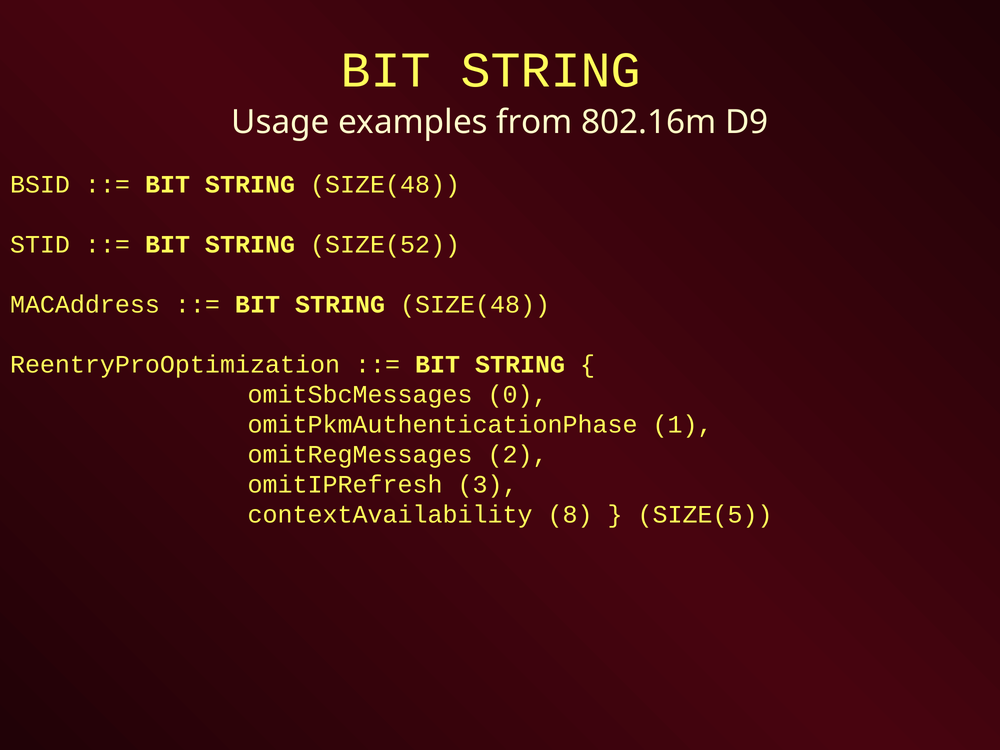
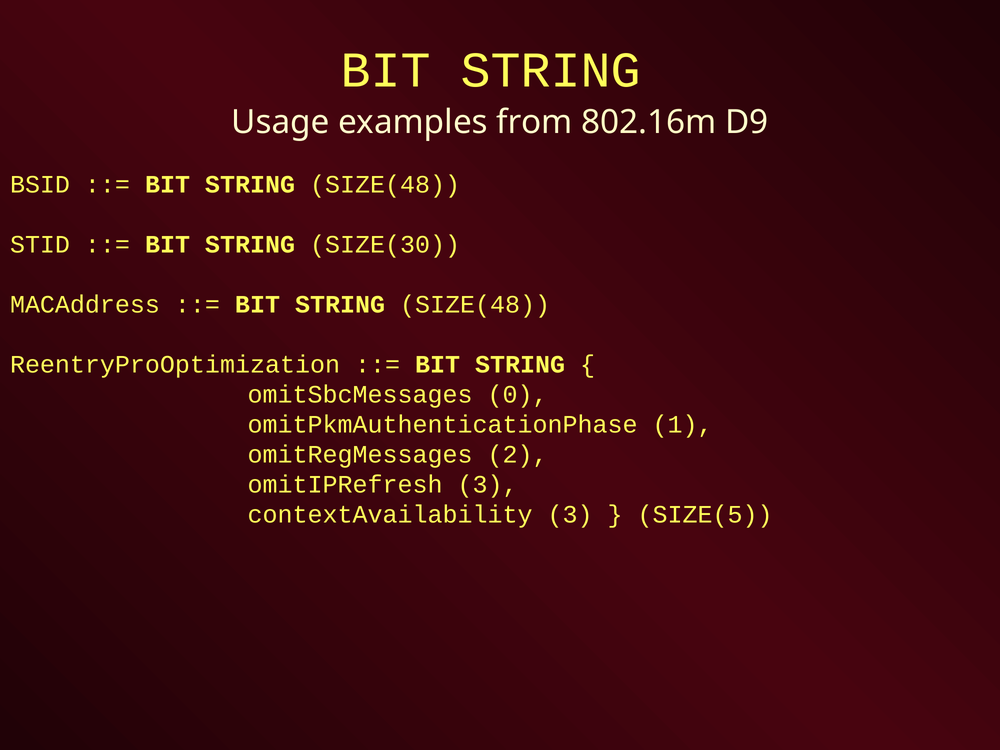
SIZE(52: SIZE(52 -> SIZE(30 (385, 244)
contextAvailability 8: 8 -> 3 (570, 514)
